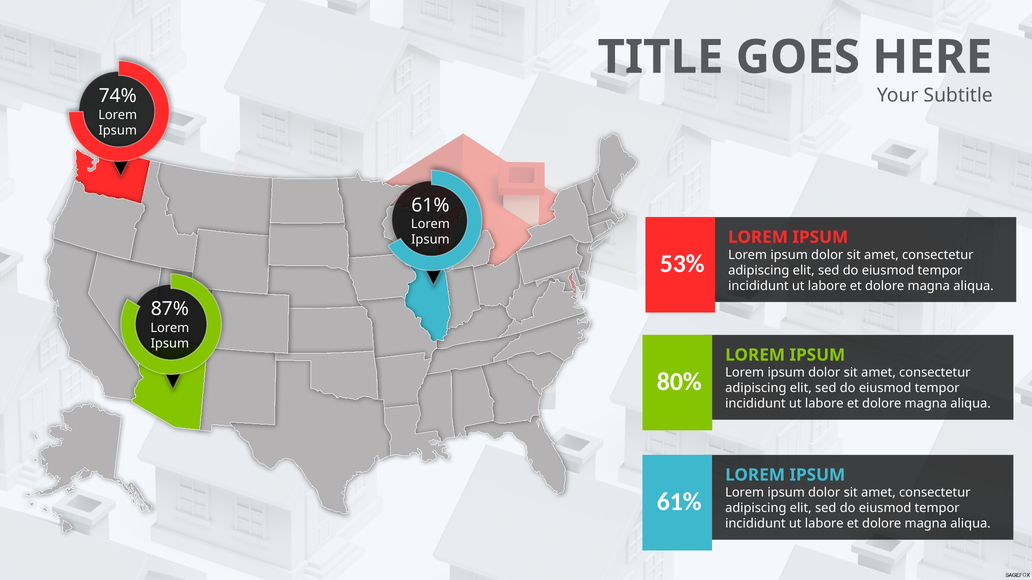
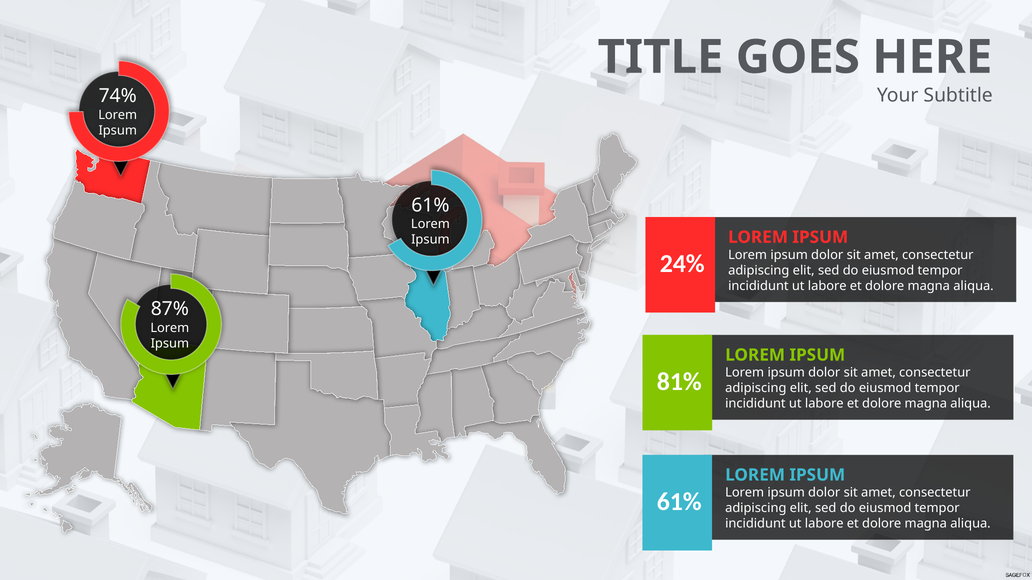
53%: 53% -> 24% (682, 264)
80%: 80% -> 81% (679, 382)
